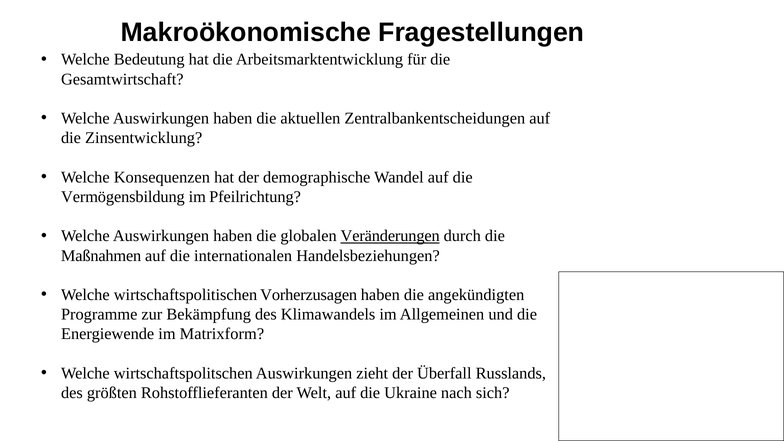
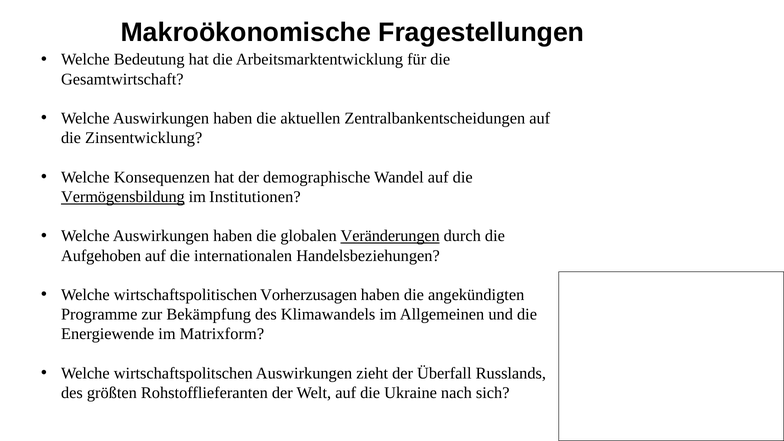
Vermögensbildung underline: none -> present (123, 197)
Pfeilrichtung: Pfeilrichtung -> Institutionen (255, 197)
Maßnahmen: Maßnahmen -> Aufgehoben (101, 256)
